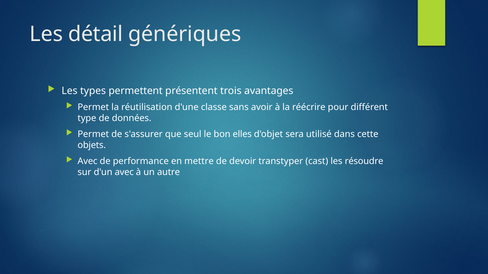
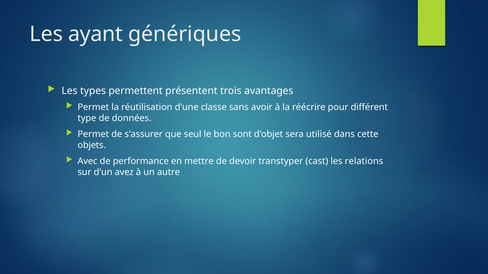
détail: détail -> ayant (96, 34)
elles: elles -> sont (242, 134)
résoudre: résoudre -> relations (364, 162)
d'un avec: avec -> avez (124, 173)
